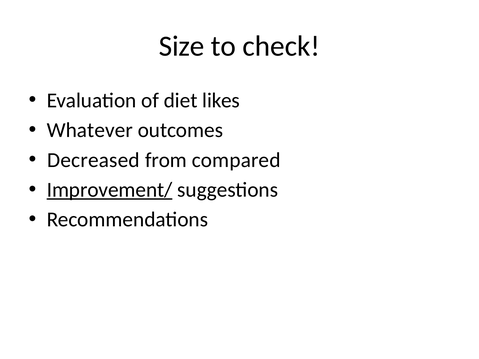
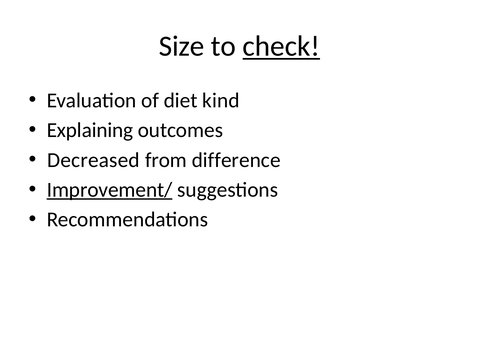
check underline: none -> present (281, 46)
likes: likes -> kind (221, 100)
Whatever: Whatever -> Explaining (90, 130)
compared: compared -> difference (236, 160)
